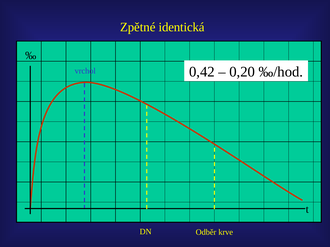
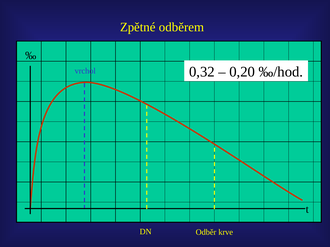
identická: identická -> odběrem (181, 27)
0,42: 0,42 -> 0,32 (202, 72)
